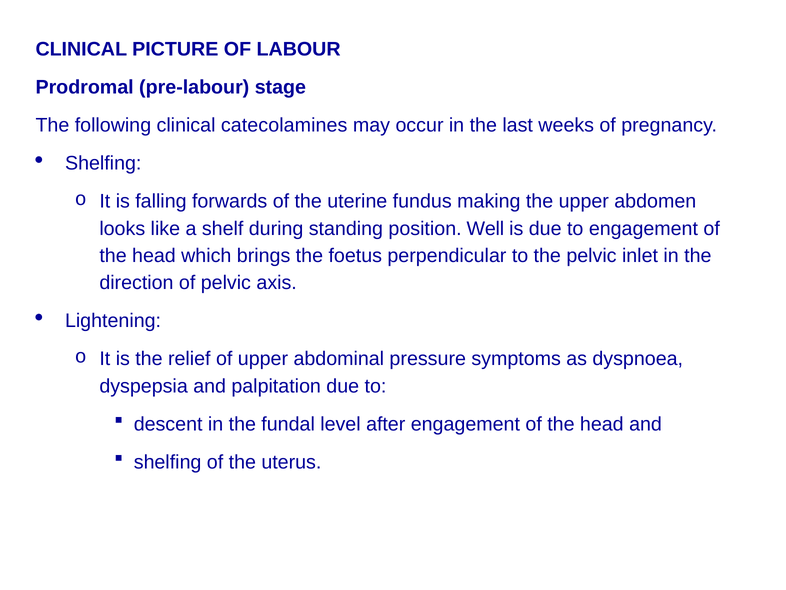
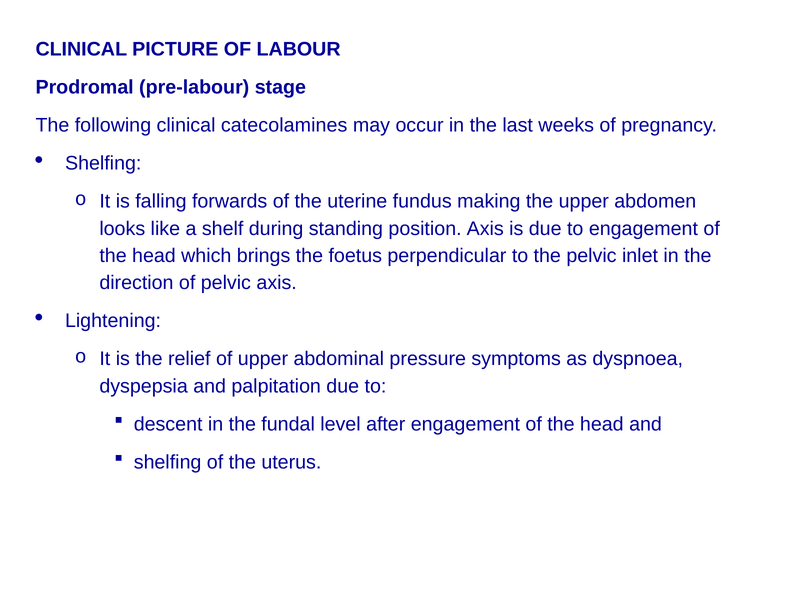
position Well: Well -> Axis (485, 228)
